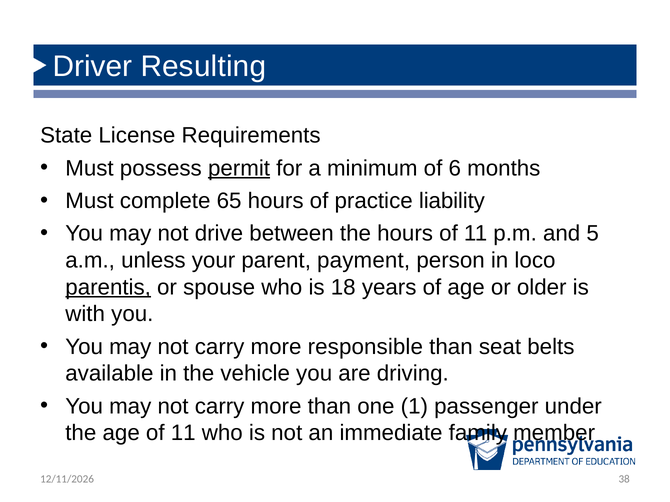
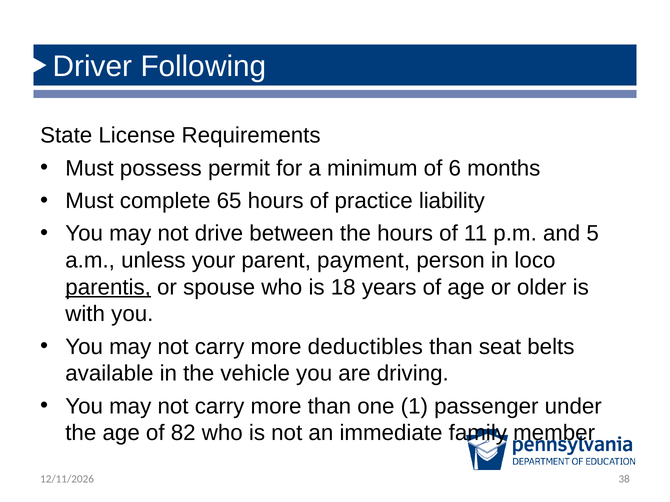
Resulting: Resulting -> Following (203, 66)
permit underline: present -> none (239, 168)
responsible: responsible -> deductibles (365, 347)
age of 11: 11 -> 82 (183, 433)
